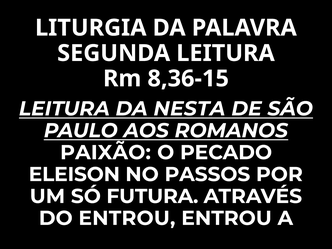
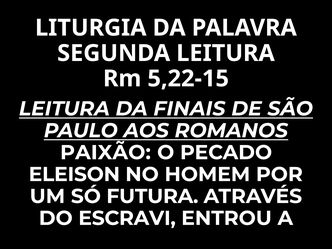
8,36-15: 8,36-15 -> 5,22-15 (188, 79)
NESTA: NESTA -> FINAIS (189, 109)
PASSOS: PASSOS -> HOMEM (207, 174)
DO ENTROU: ENTROU -> ESCRAVI (127, 218)
